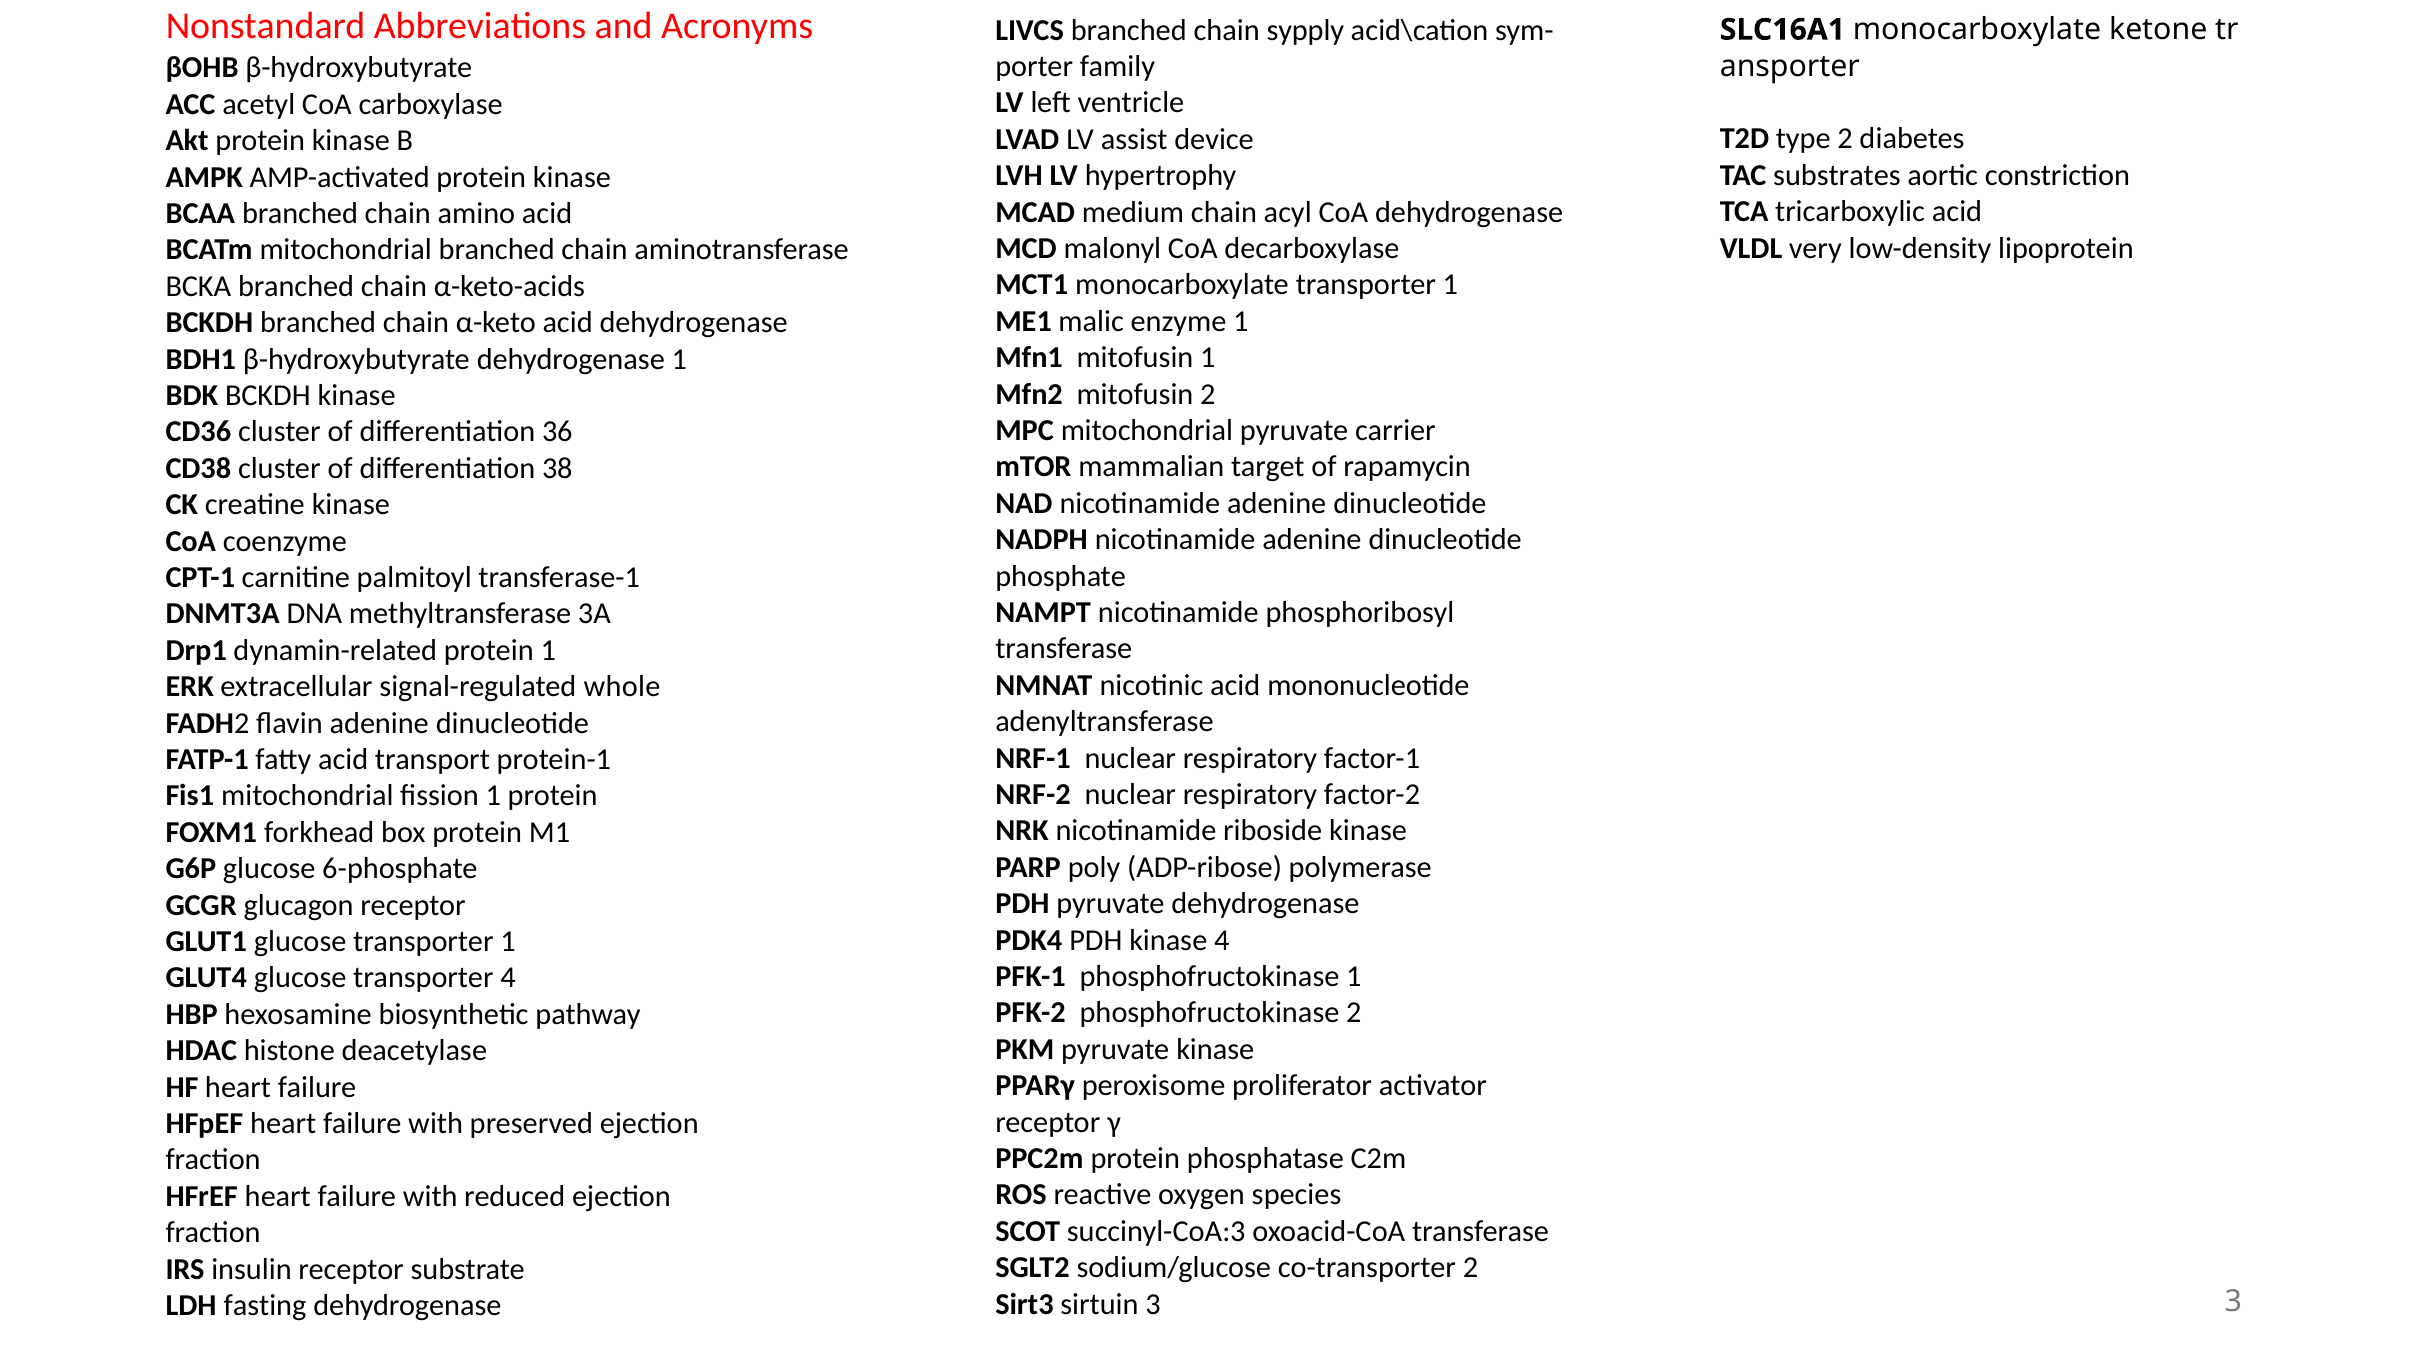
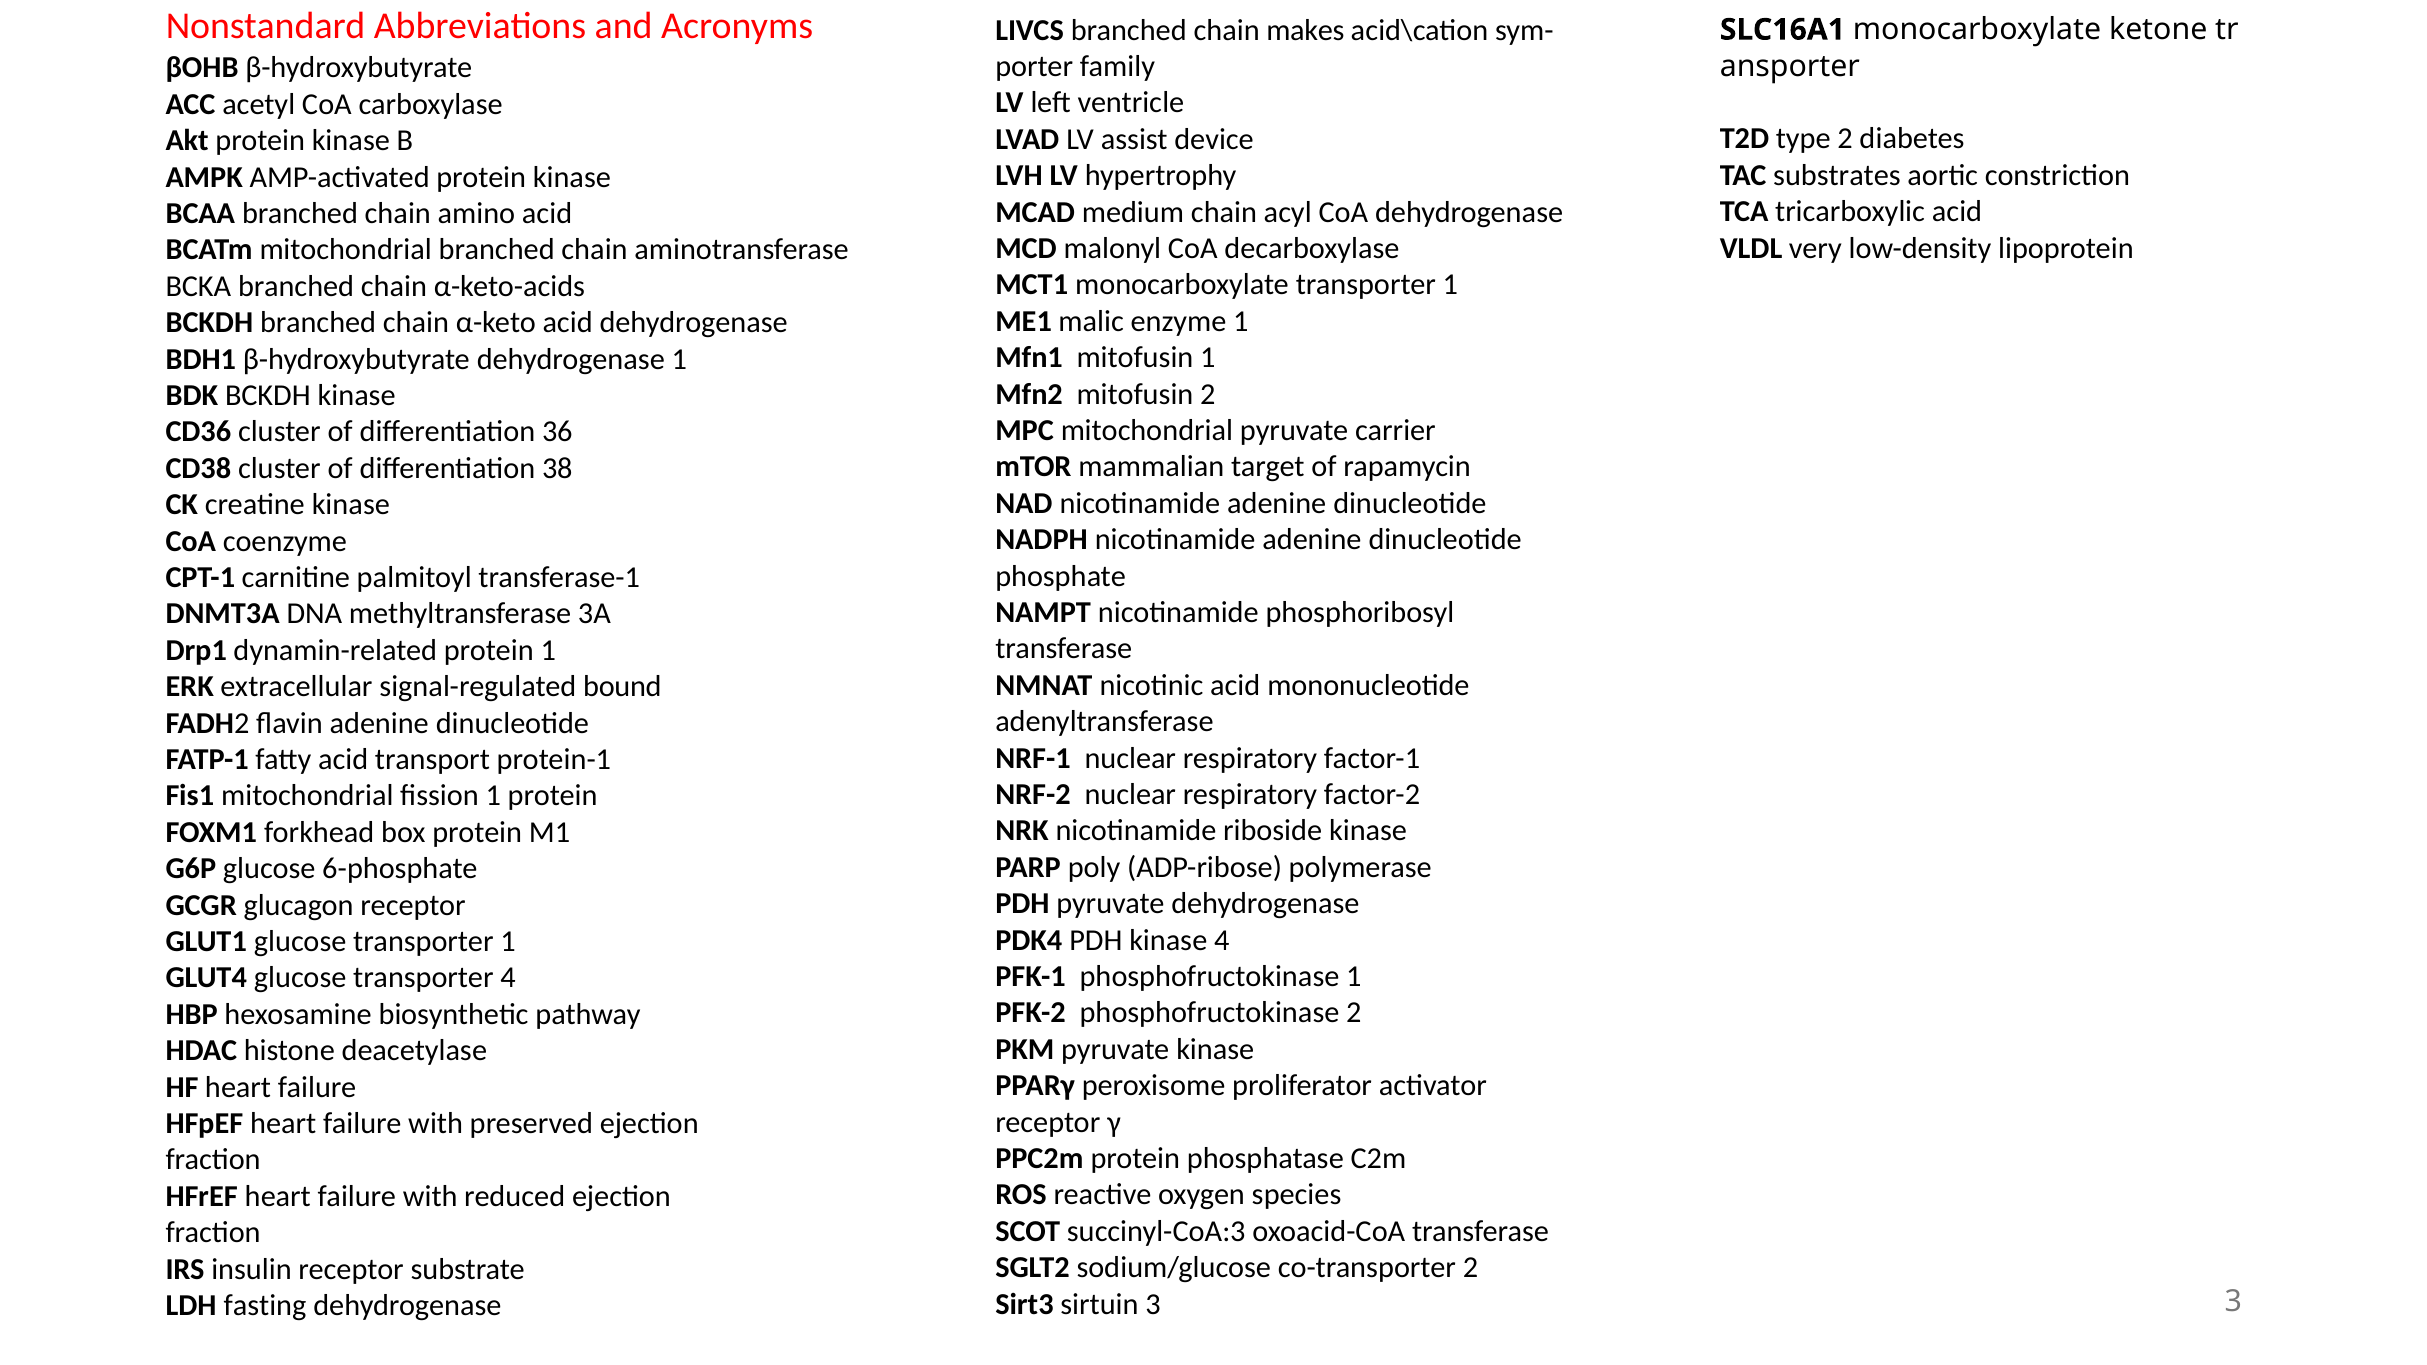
sypply: sypply -> makes (1305, 30)
whole: whole -> bound (622, 687)
